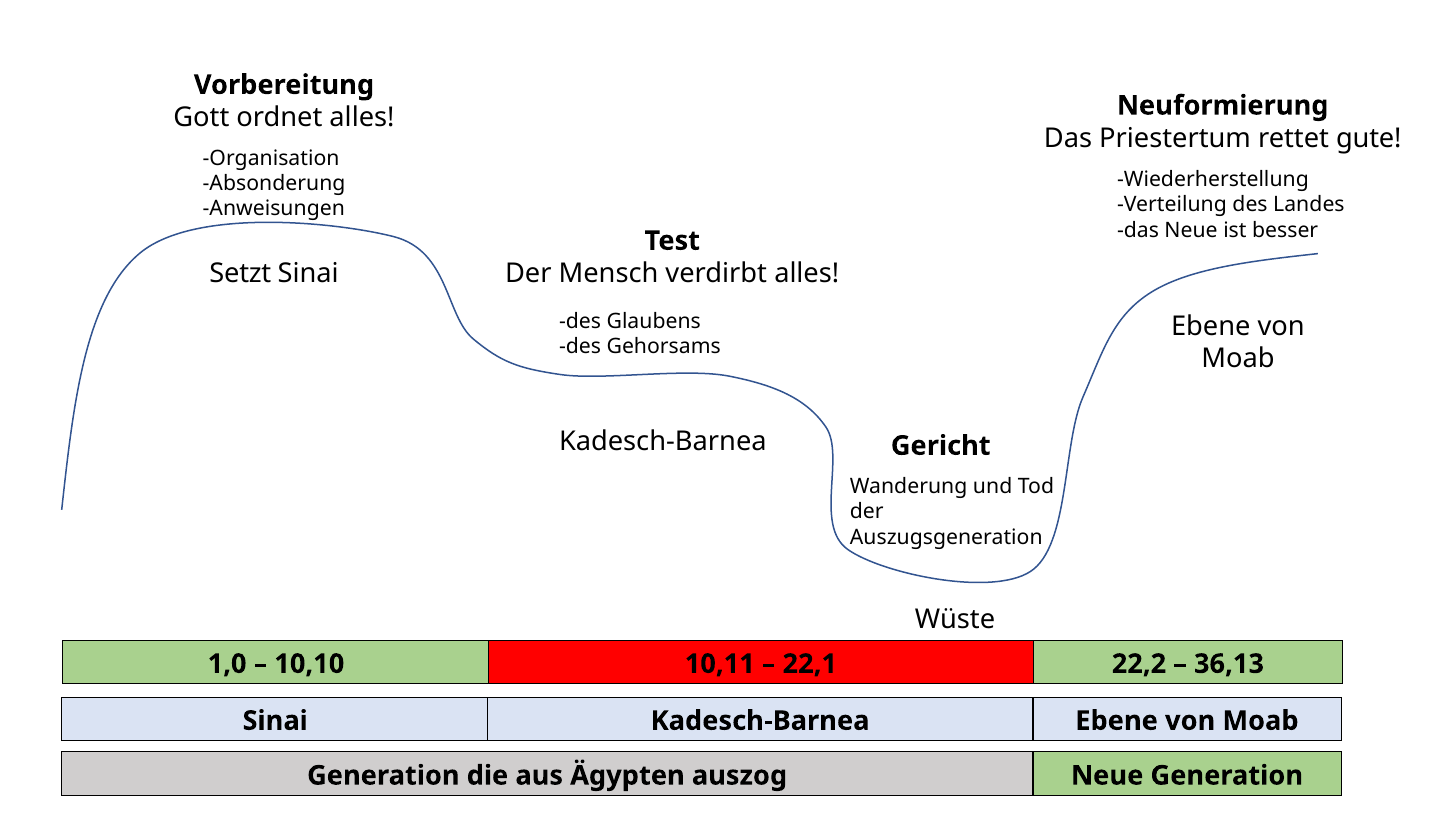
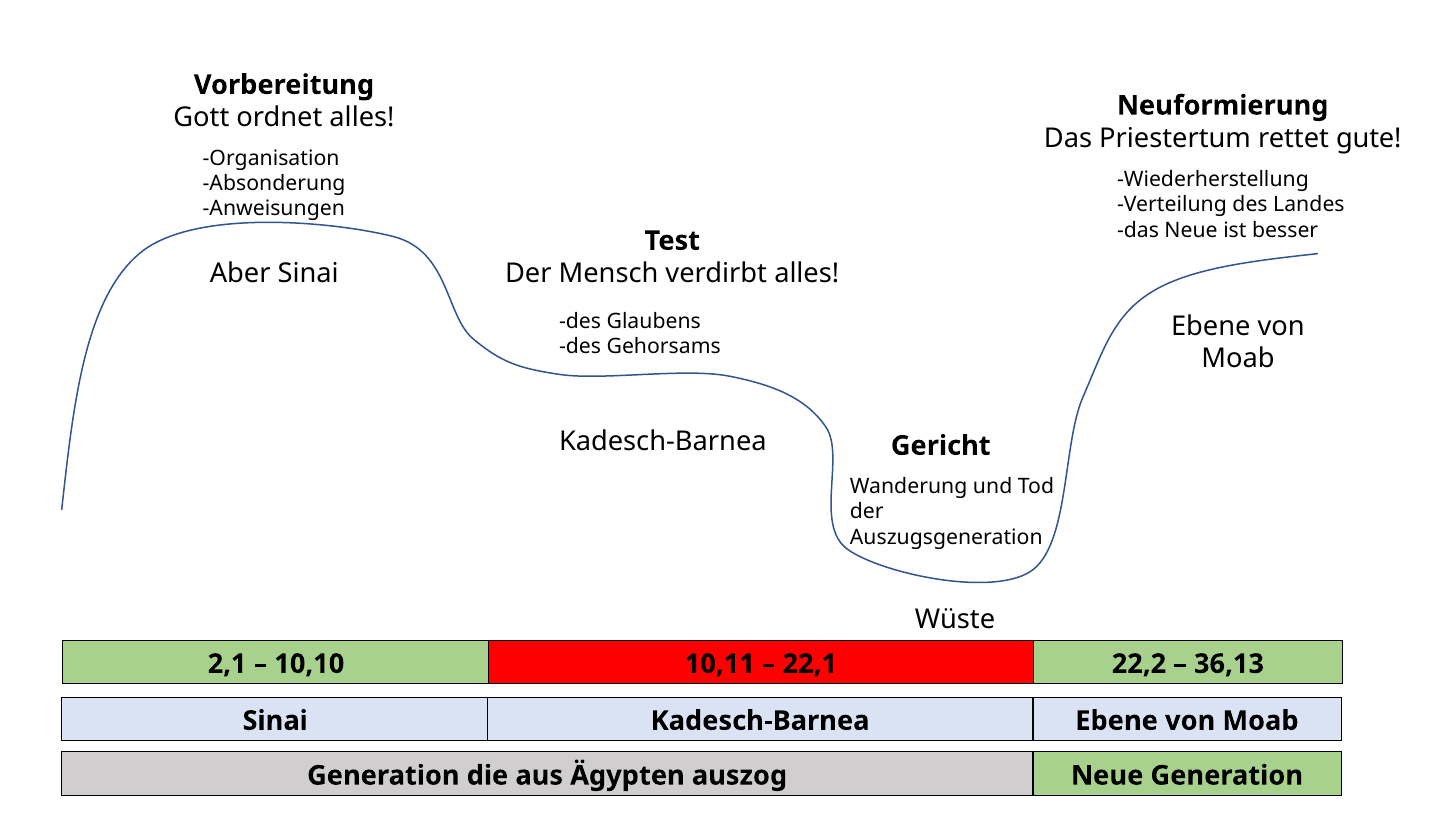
Setzt: Setzt -> Aber (240, 274)
1,0: 1,0 -> 2,1 (227, 664)
